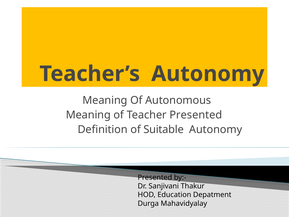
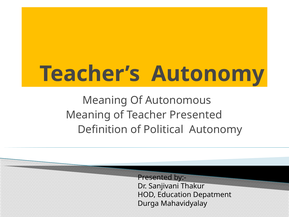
Suitable: Suitable -> Political (164, 129)
